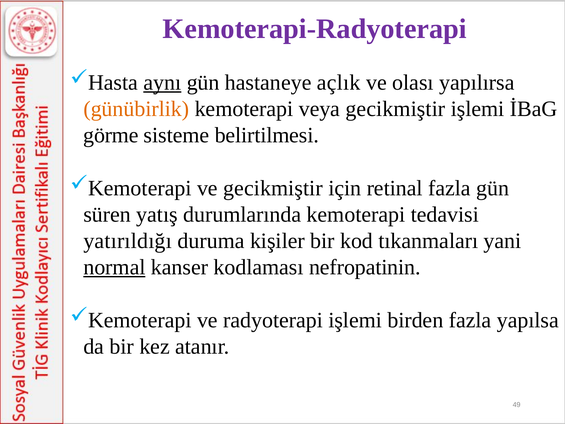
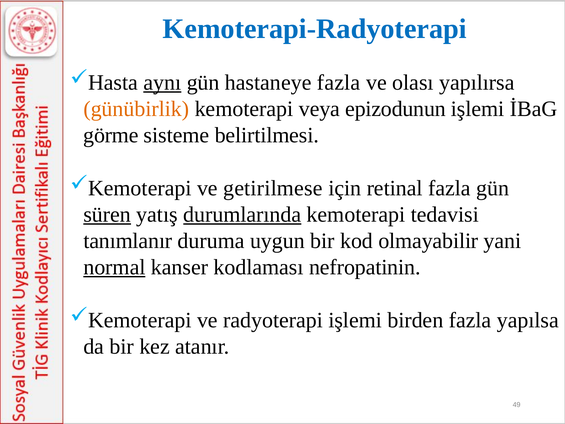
Kemoterapi-Radyoterapi colour: purple -> blue (315, 29)
hastaneye açlık: açlık -> fazla (339, 83)
veya gecikmiştir: gecikmiştir -> epizodunun (396, 109)
ve gecikmiştir: gecikmiştir -> getirilmese (273, 188)
süren underline: none -> present (107, 214)
durumlarında underline: none -> present (242, 214)
yatırıldığı: yatırıldığı -> tanımlanır (128, 241)
kişiler: kişiler -> uygun (277, 241)
tıkanmaları: tıkanmaları -> olmayabilir (428, 241)
